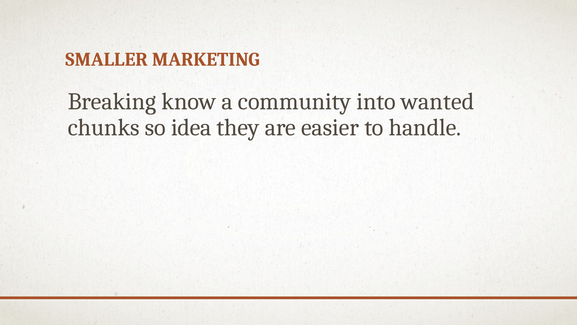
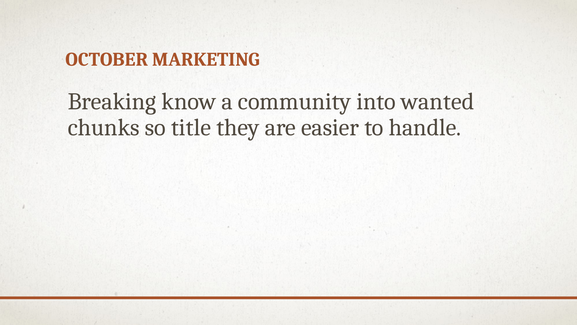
SMALLER: SMALLER -> OCTOBER (107, 59)
idea: idea -> title (191, 127)
